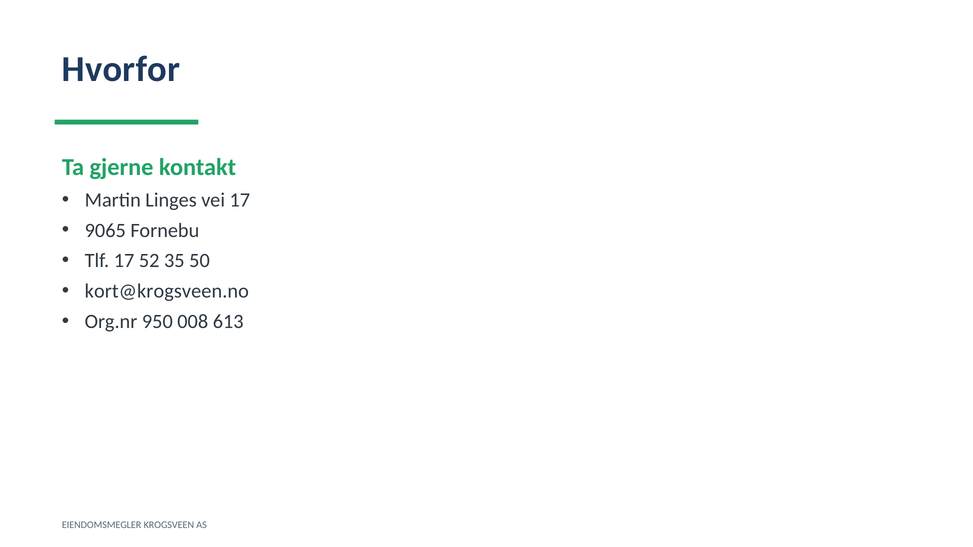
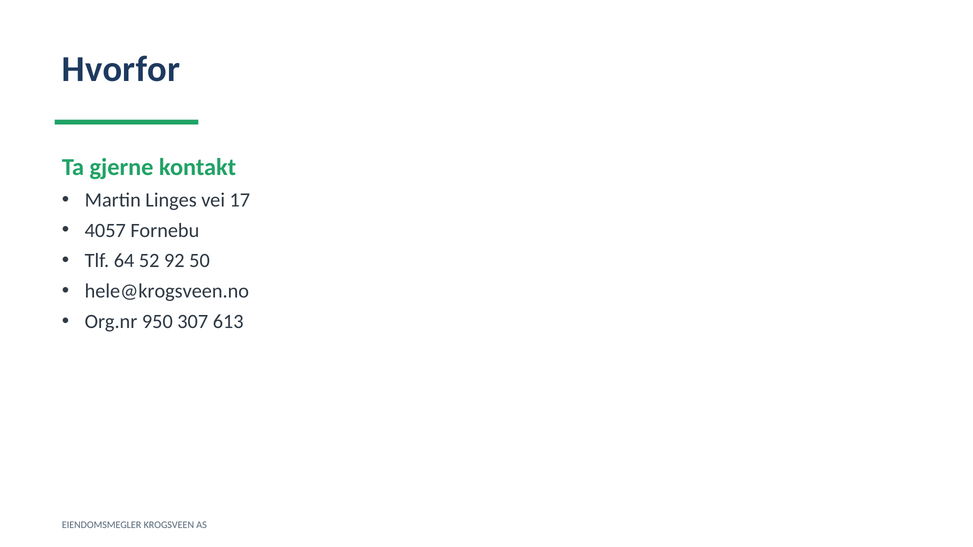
9065: 9065 -> 4057 (105, 231)
Tlf 17: 17 -> 64 (124, 261)
35: 35 -> 92 (174, 261)
kort@krogsveen.no: kort@krogsveen.no -> hele@krogsveen.no (167, 291)
008: 008 -> 307 (193, 322)
